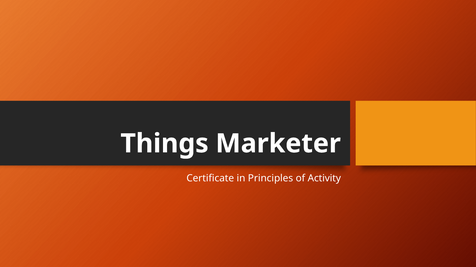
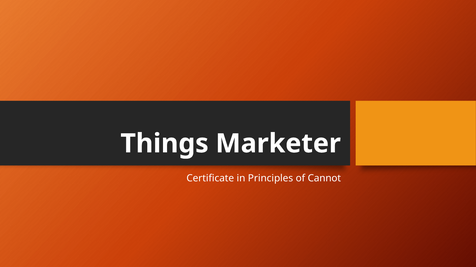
Activity: Activity -> Cannot (324, 179)
